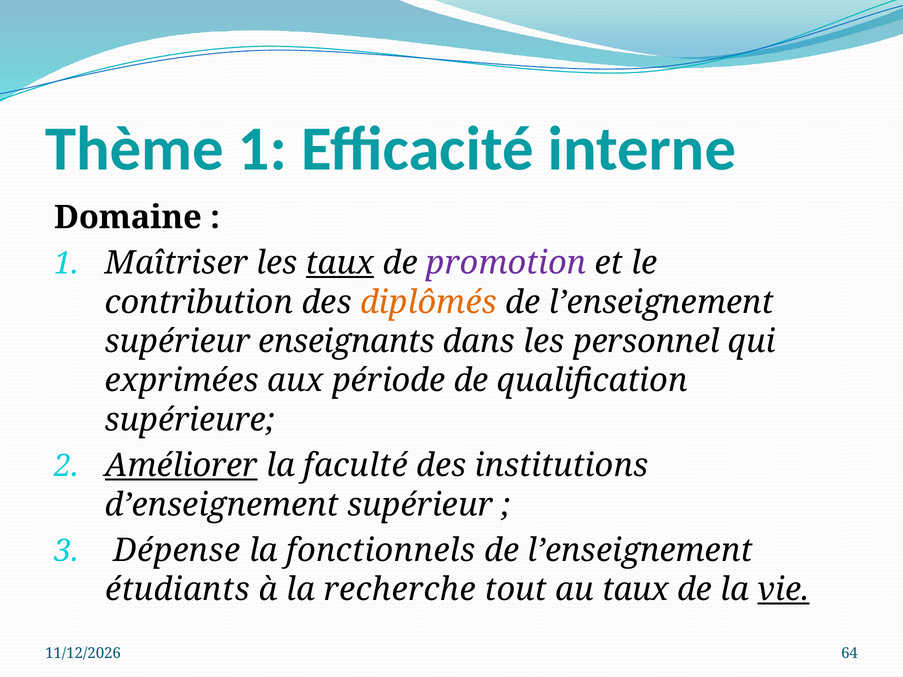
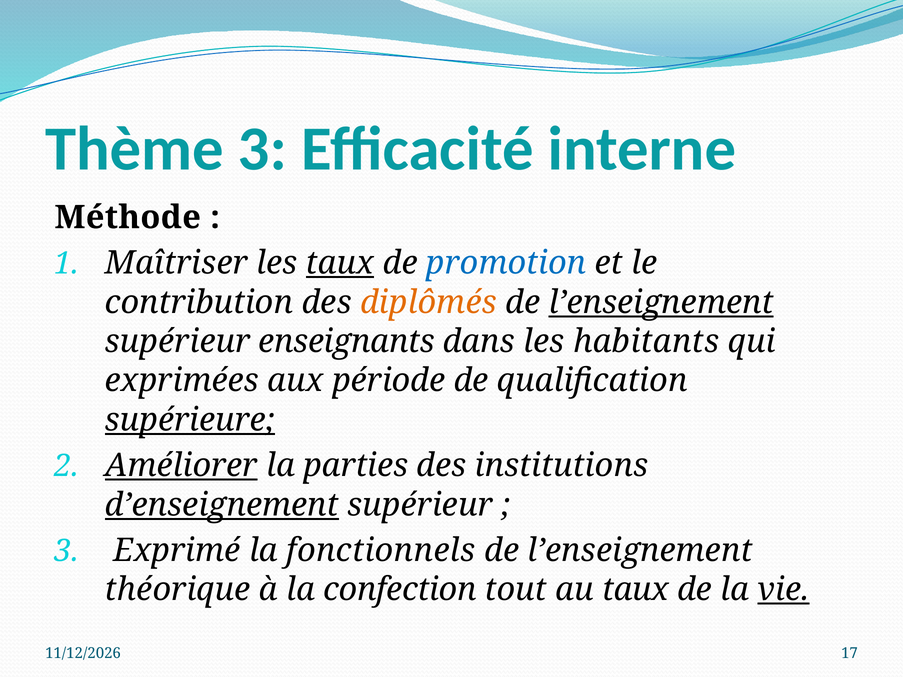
Thème 1: 1 -> 3 (262, 149)
Domaine: Domaine -> Méthode (128, 217)
promotion colour: purple -> blue (506, 263)
l’enseignement underline: none -> present (661, 302)
personnel: personnel -> habitants (646, 342)
supérieure underline: none -> present (190, 420)
faculté: faculté -> parties (356, 466)
d’enseignement underline: none -> present (222, 505)
Dépense: Dépense -> Exprimé (177, 551)
étudiants: étudiants -> théorique (178, 590)
recherche: recherche -> confection (400, 590)
64: 64 -> 17 (850, 653)
